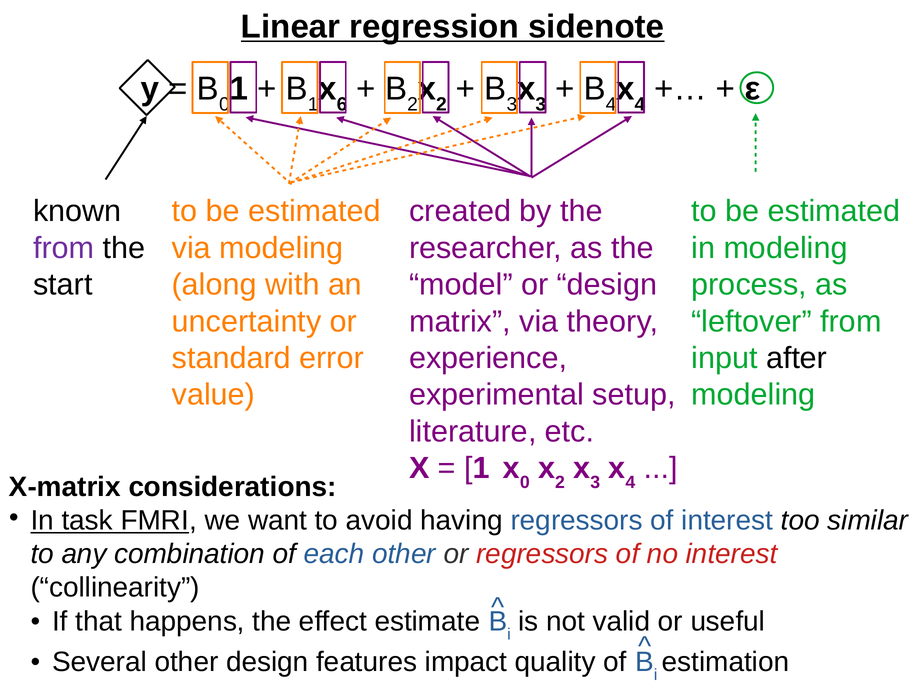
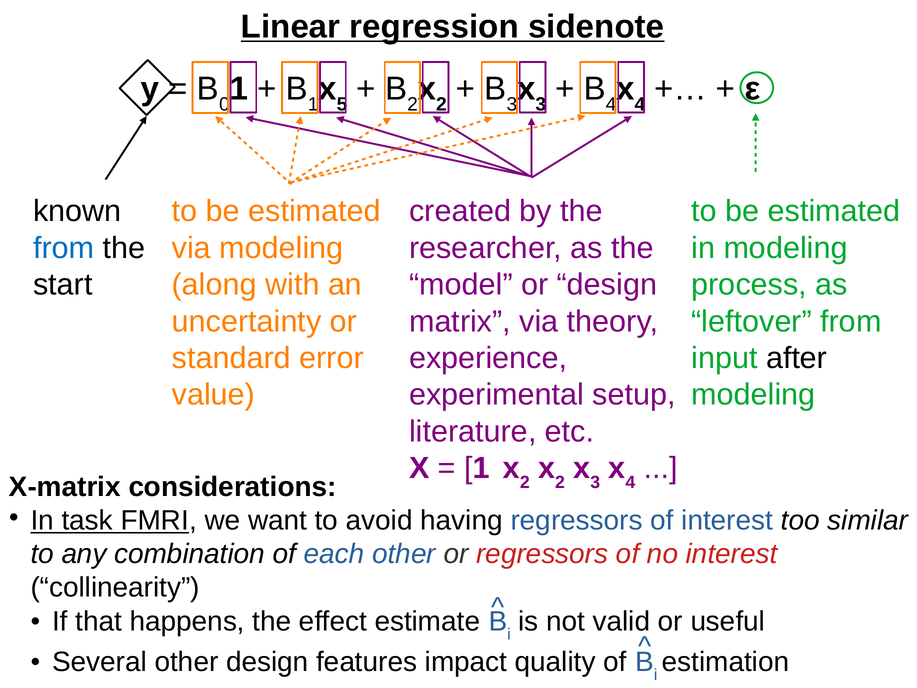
6: 6 -> 5 (342, 104)
from colour: purple -> blue (64, 248)
1 x 0: 0 -> 2 (525, 482)
